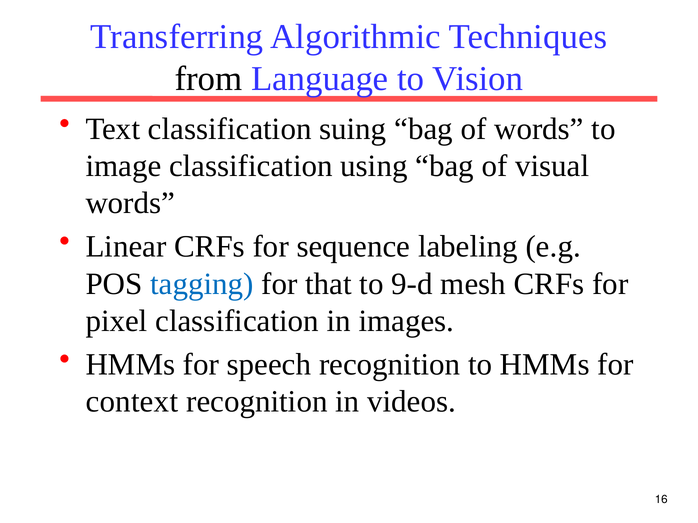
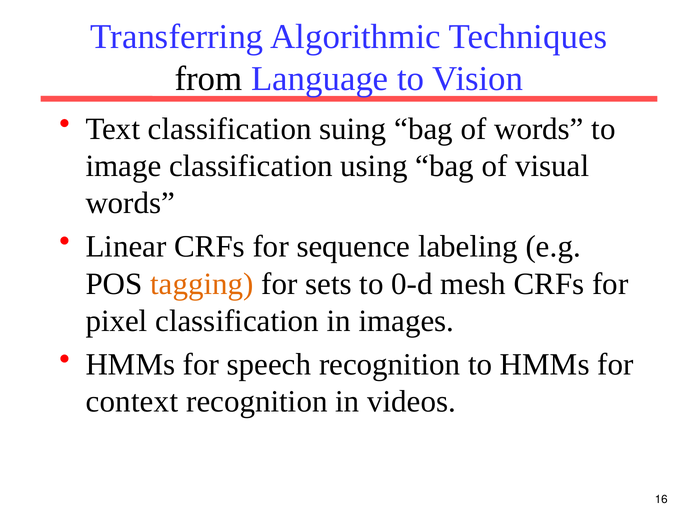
tagging colour: blue -> orange (202, 284)
that: that -> sets (328, 284)
9-d: 9-d -> 0-d (412, 284)
